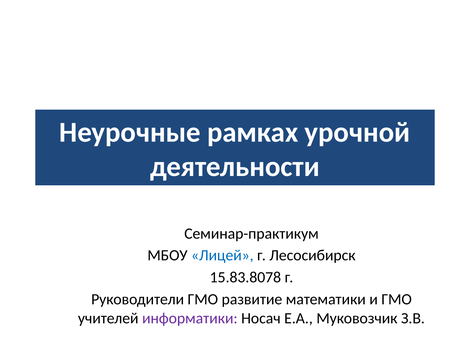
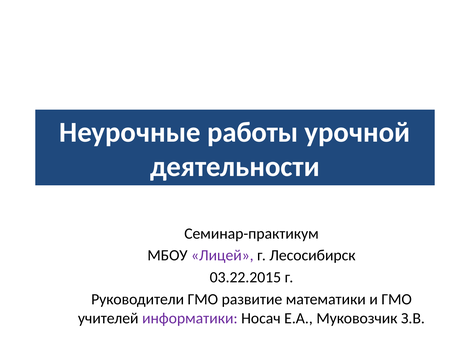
рамках: рамках -> работы (253, 132)
Лицей colour: blue -> purple (222, 255)
15.83.8078: 15.83.8078 -> 03.22.2015 (245, 277)
